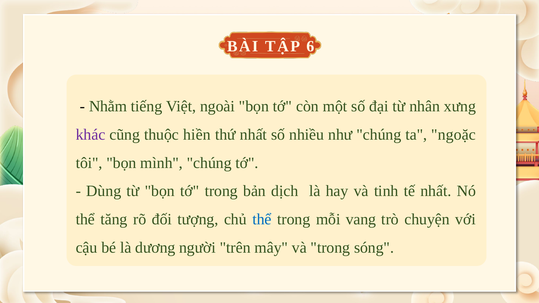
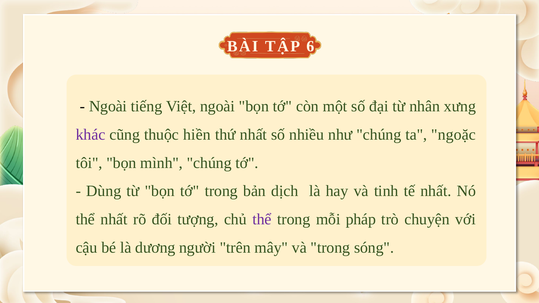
Nhằm: Nhằm -> Ngoài (108, 106)
thể tăng: tăng -> nhất (114, 220)
thể colour: blue -> purple (262, 220)
vang: vang -> pháp (361, 220)
